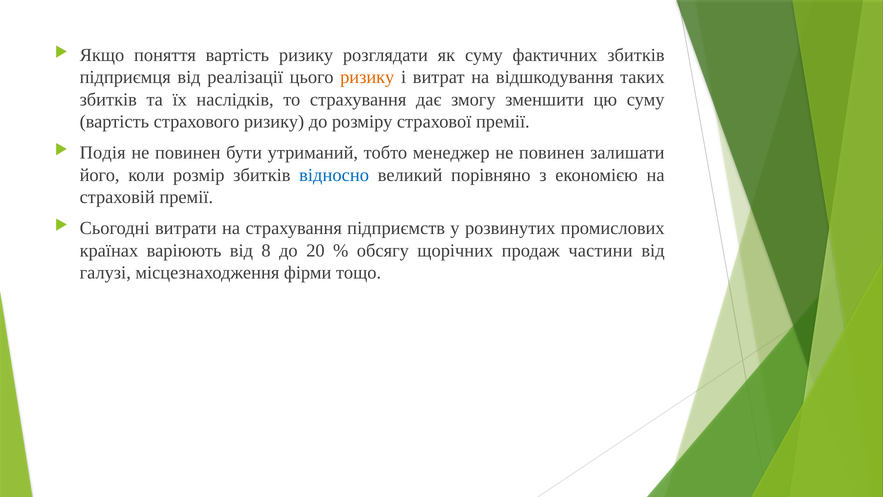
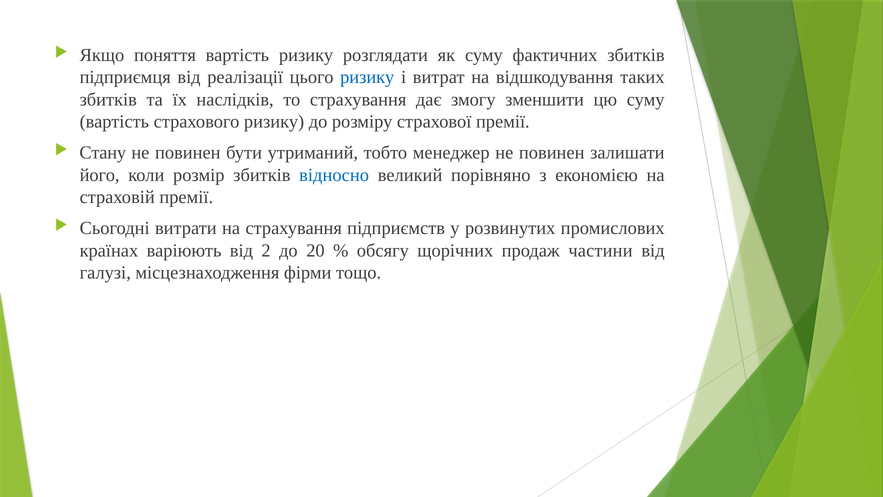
ризику colour: orange -> blue (367, 77)
Подія: Подія -> Стану (103, 153)
8: 8 -> 2 (266, 250)
